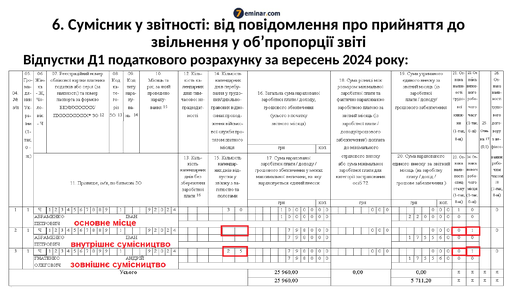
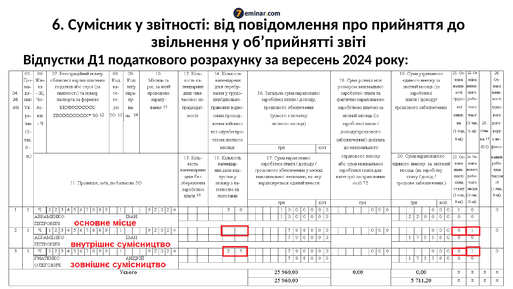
об’пропорції: об’пропорції -> об’прийнятті (288, 42)
